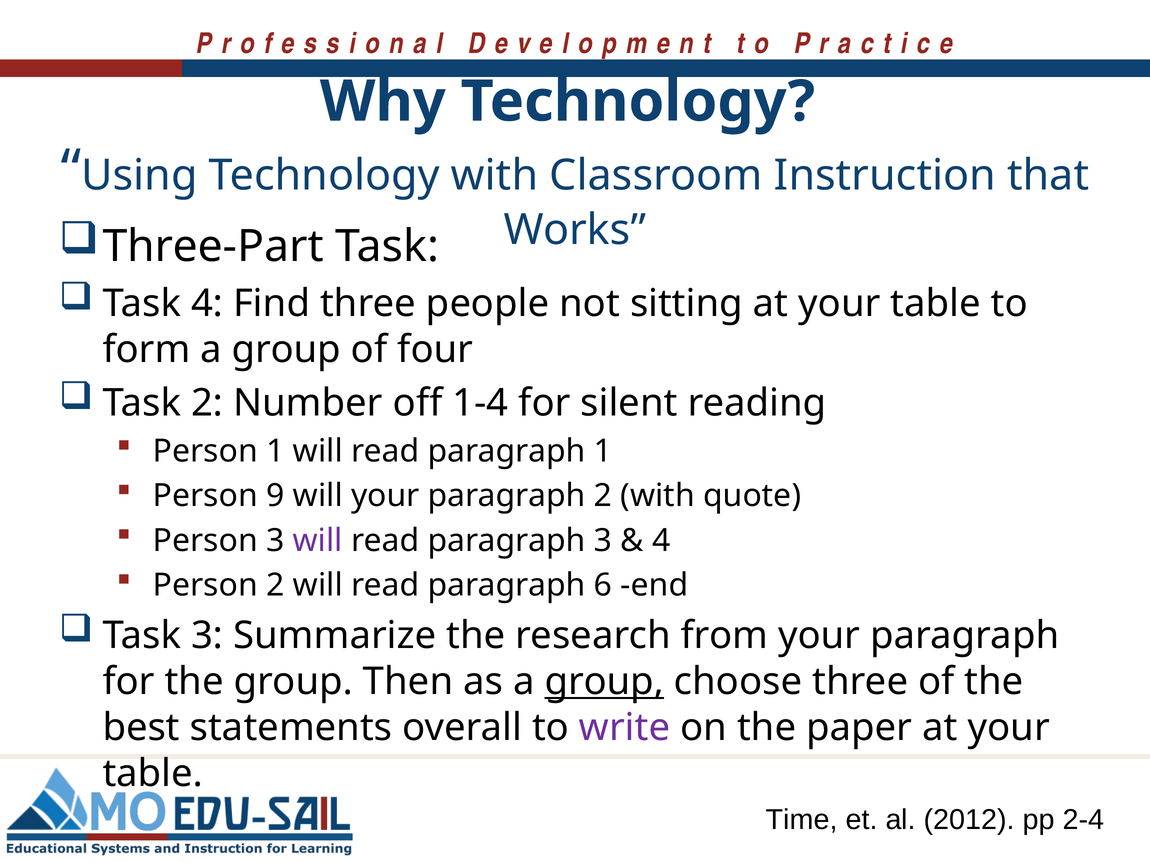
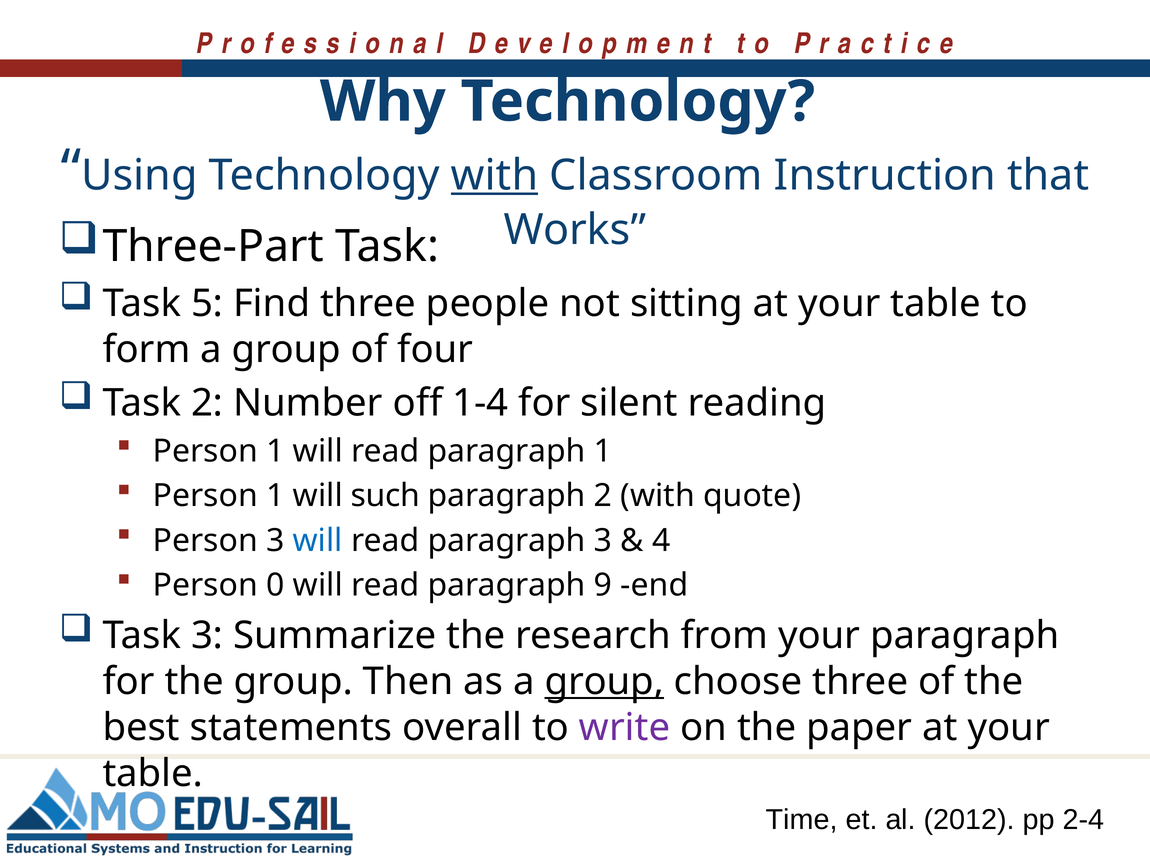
with underline: none -> present (495, 175)
Task 4: 4 -> 5 (207, 304)
9: 9 -> 1 (275, 496)
will your: your -> such (385, 496)
will colour: purple -> blue (318, 541)
Person 2: 2 -> 0 (275, 586)
6: 6 -> 9 (603, 586)
